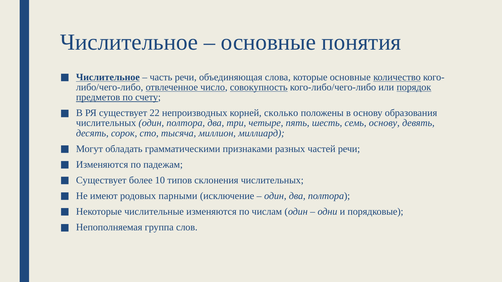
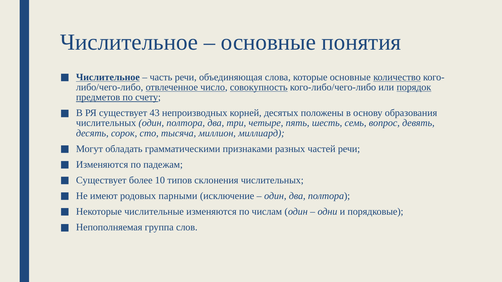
22: 22 -> 43 (155, 113)
сколько: сколько -> десятых (281, 113)
семь основу: основу -> вопрос (384, 123)
